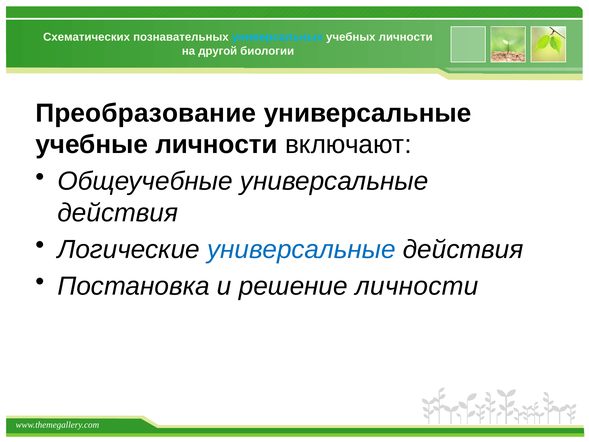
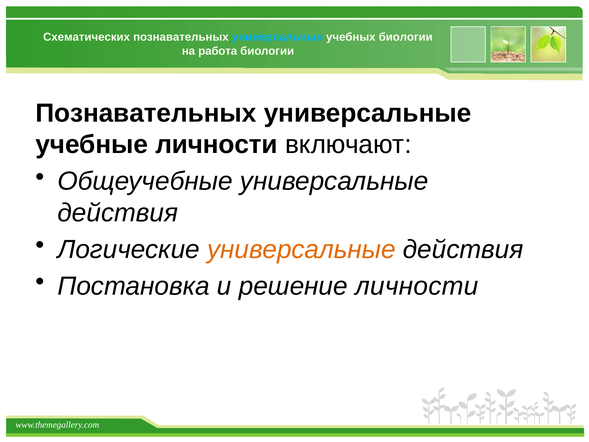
учебных личности: личности -> биологии (406, 37)
другой: другой -> работа (218, 51)
Преобразование: Преобразование -> Познавательных (146, 113)
универсальные colour: blue -> orange (301, 249)
